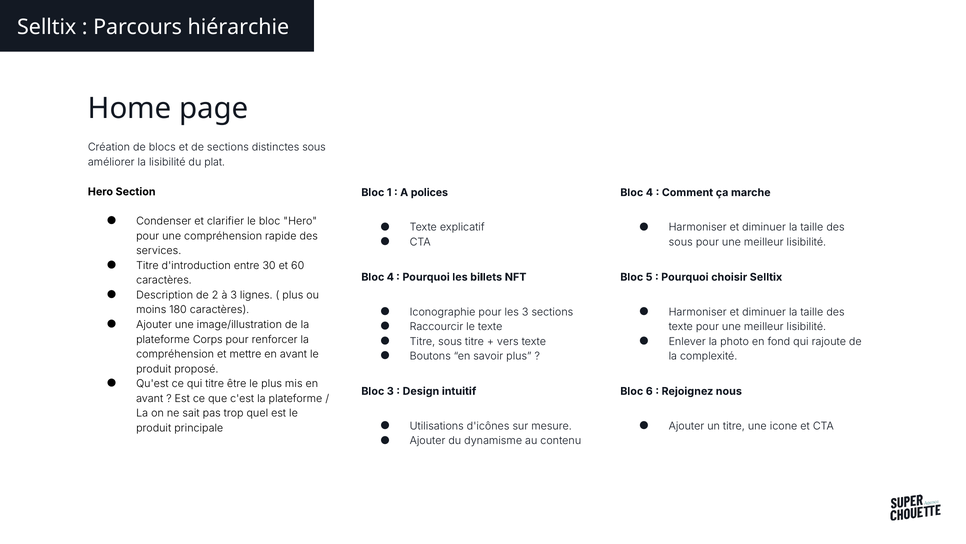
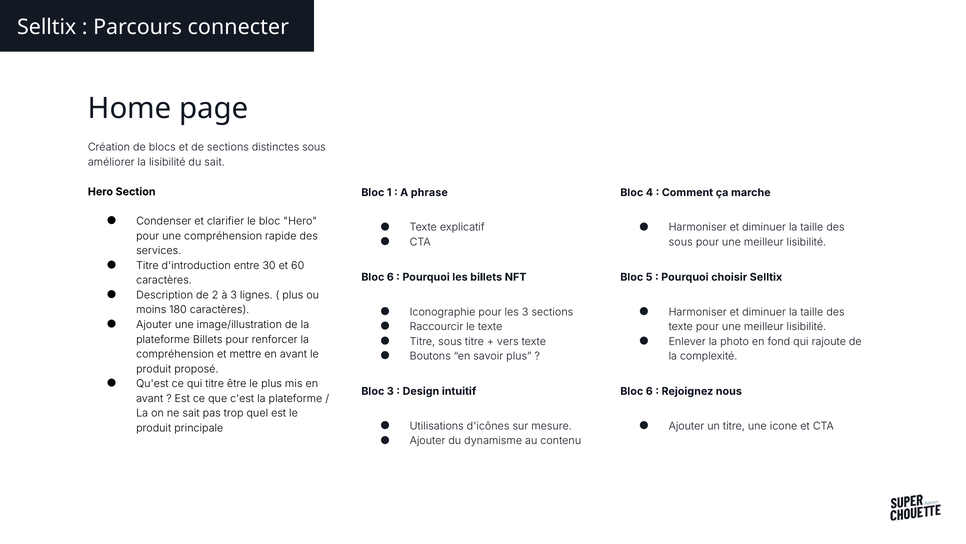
hiérarchie: hiérarchie -> connecter (238, 27)
du plat: plat -> sait (215, 162)
polices: polices -> phrase (429, 192)
4: 4 -> 6 (390, 277)
plateforme Corps: Corps -> Billets (208, 339)
